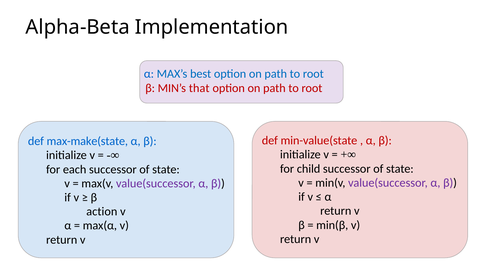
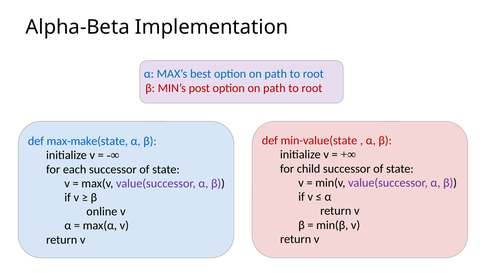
that: that -> post (199, 88)
action: action -> online (102, 212)
